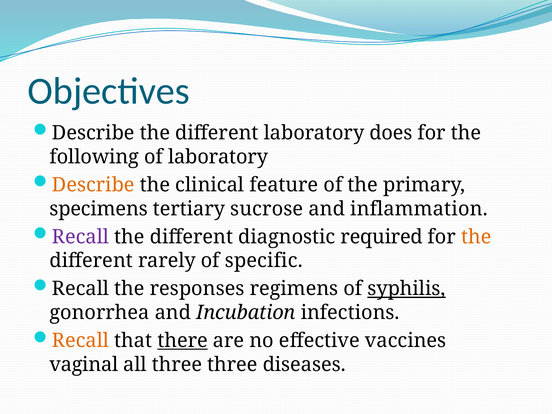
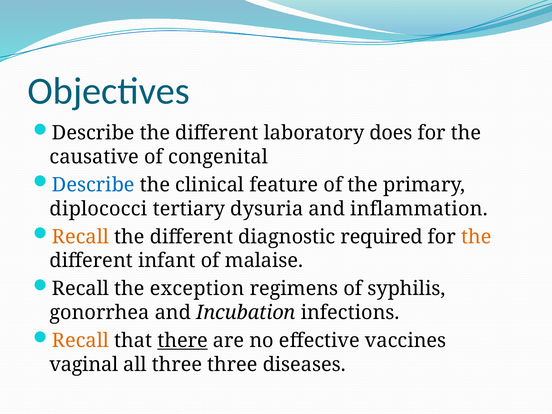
following: following -> causative (94, 157)
of laboratory: laboratory -> congenital (218, 157)
Describe colour: orange -> blue (93, 185)
specimens: specimens -> diplococci (98, 209)
sucrose: sucrose -> dysuria (267, 209)
Recall colour: purple -> orange (81, 237)
rarely: rarely -> infant (167, 261)
specific: specific -> malaise (264, 261)
responses: responses -> exception (197, 289)
syphilis underline: present -> none (406, 289)
